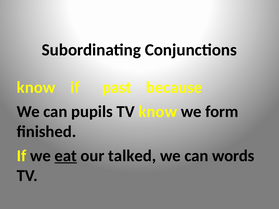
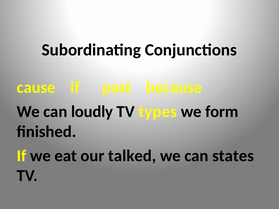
know: know -> cause (36, 88)
pupils: pupils -> loudly (92, 112)
TV know: know -> types (158, 112)
eat underline: present -> none (66, 156)
words: words -> states (233, 156)
